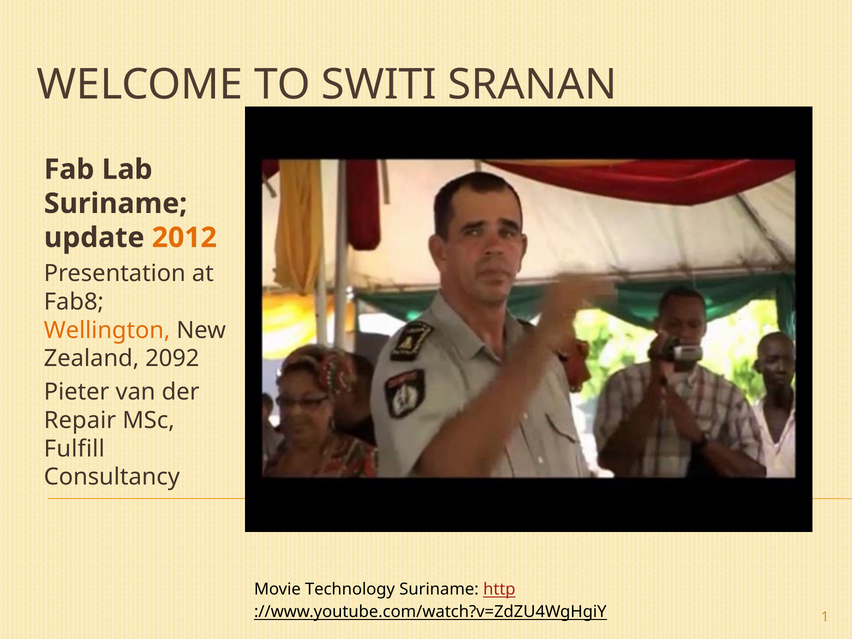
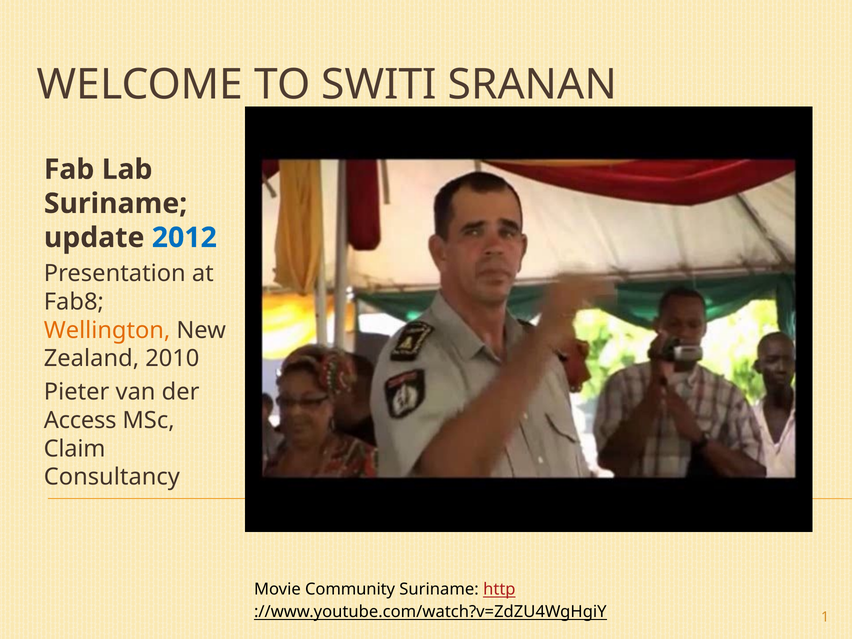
2012 colour: orange -> blue (184, 238)
2092: 2092 -> 2010 (172, 359)
Repair: Repair -> Access (80, 420)
Fulfill: Fulfill -> Claim (75, 449)
Technology: Technology -> Community (350, 589)
